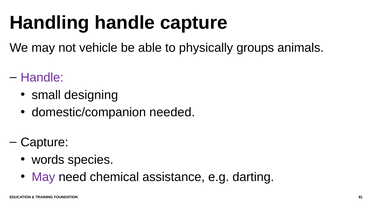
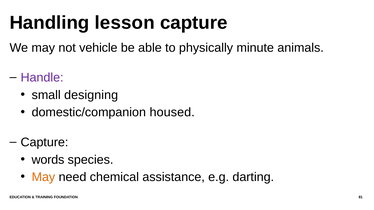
Handling handle: handle -> lesson (125, 23)
groups: groups -> minute (255, 48)
needed: needed -> housed (172, 113)
May colour: purple -> orange (43, 177)
